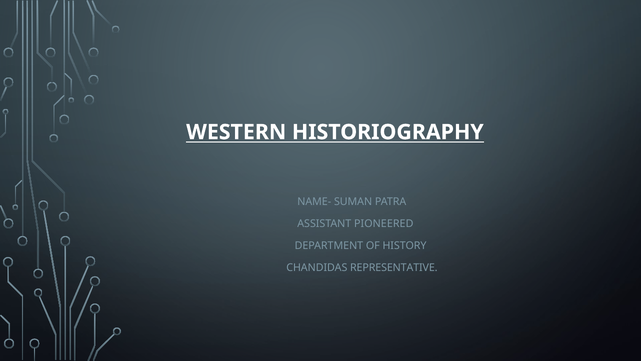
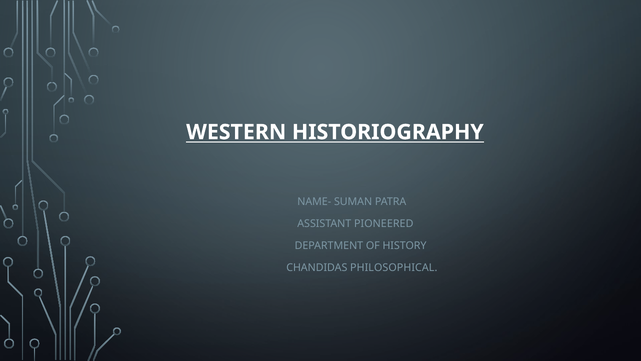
REPRESENTATIVE: REPRESENTATIVE -> PHILOSOPHICAL (394, 268)
